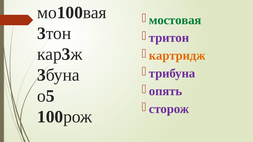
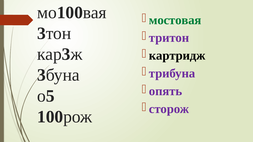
картридж colour: orange -> black (177, 56)
